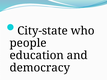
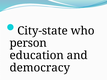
people: people -> person (28, 43)
